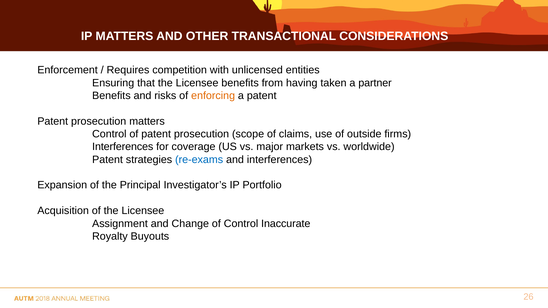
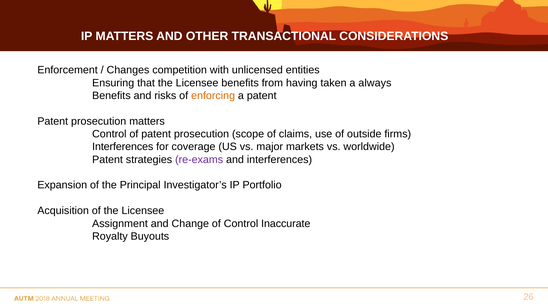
Requires: Requires -> Changes (128, 70)
partner: partner -> always (375, 83)
re-exams colour: blue -> purple (199, 160)
